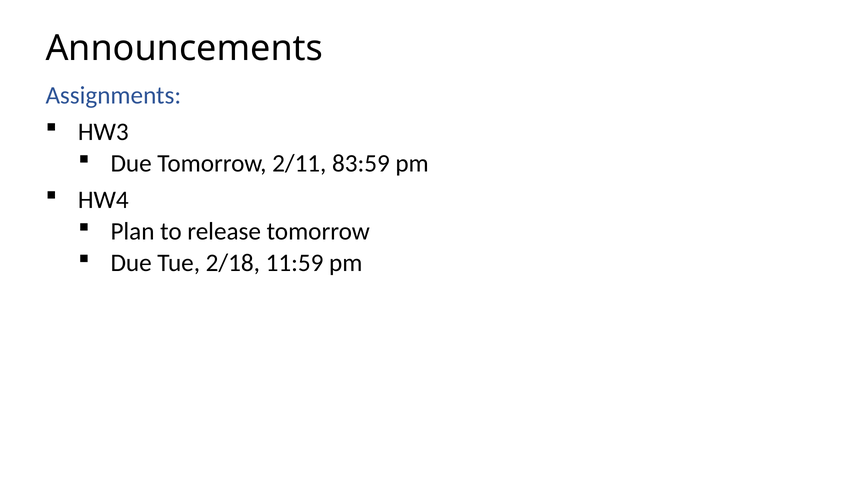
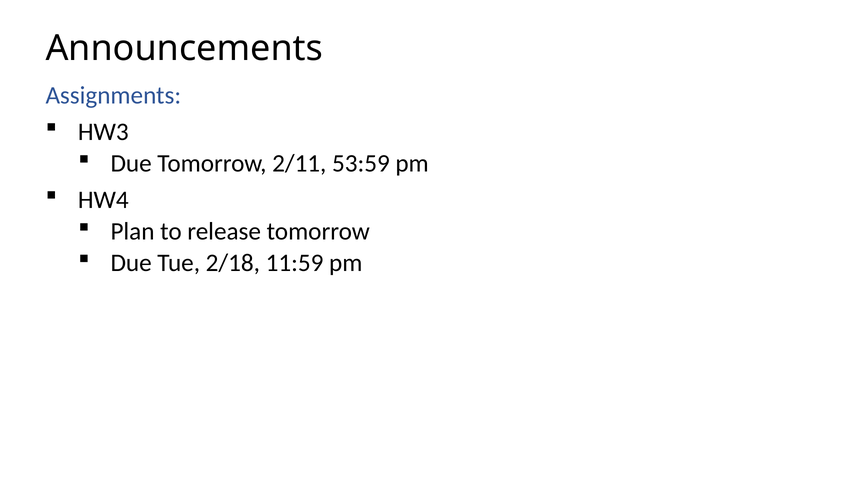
83:59: 83:59 -> 53:59 (361, 163)
